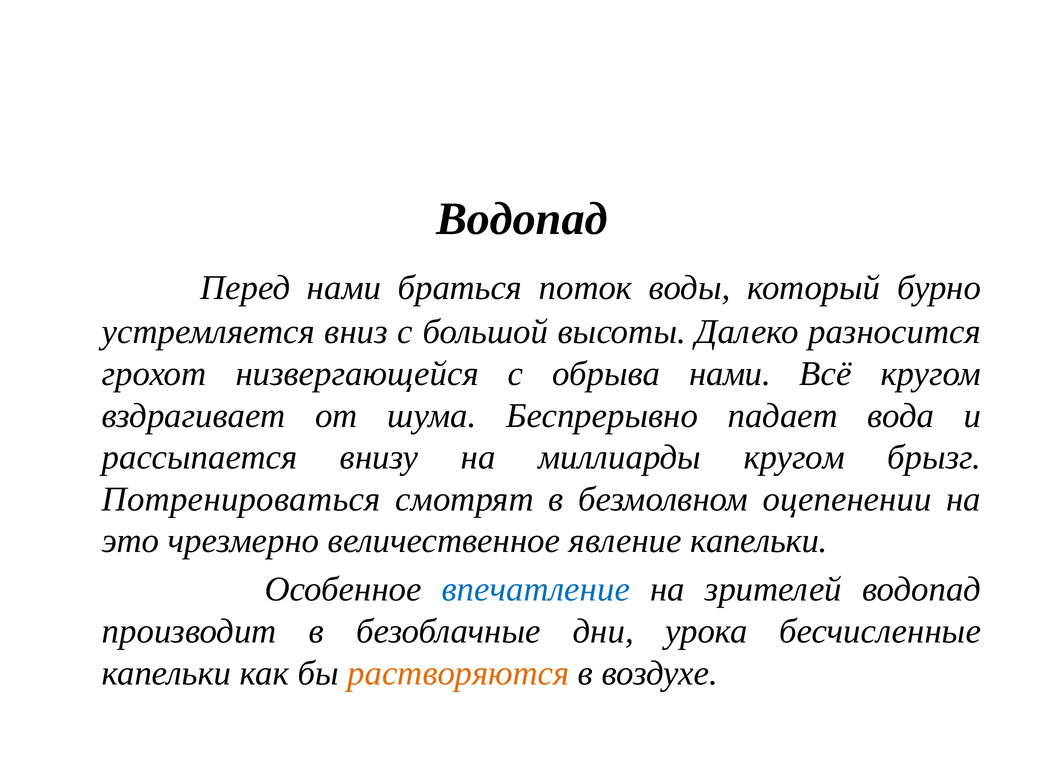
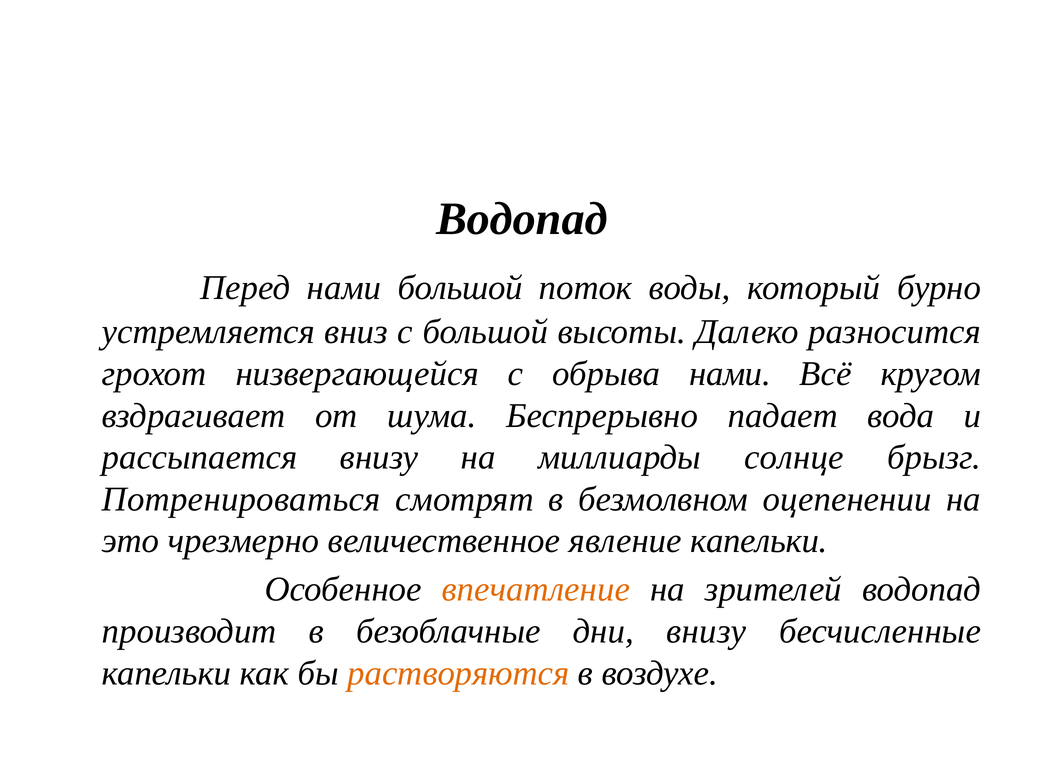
нами браться: браться -> большой (460, 288)
миллиарды кругом: кругом -> солнце (794, 457)
впечатление colour: blue -> orange (536, 590)
дни урока: урока -> внизу (706, 631)
